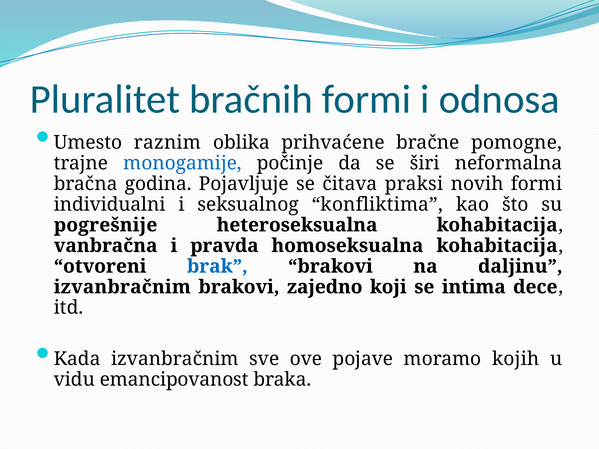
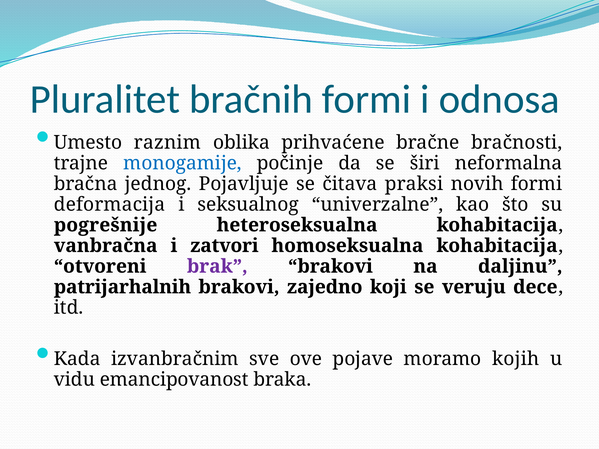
pomogne: pomogne -> bračnosti (517, 143)
godina: godina -> jednog (158, 184)
individualni: individualni -> deformacija (110, 205)
konfliktima: konfliktima -> univerzalne (377, 205)
pravda: pravda -> zatvori (224, 246)
brak colour: blue -> purple (217, 266)
izvanbračnim: izvanbračnim -> patrijarhalnih (122, 287)
intima: intima -> veruju (474, 287)
